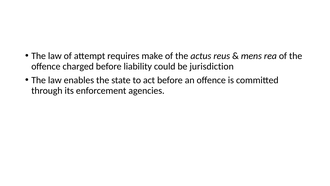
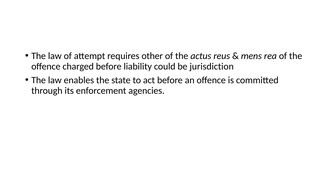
make: make -> other (152, 56)
